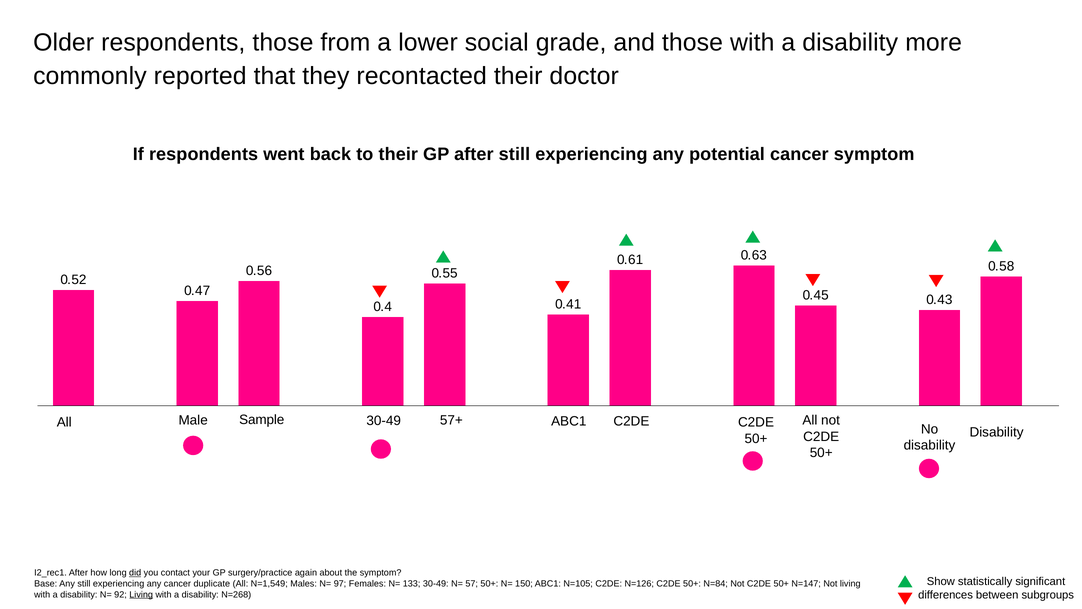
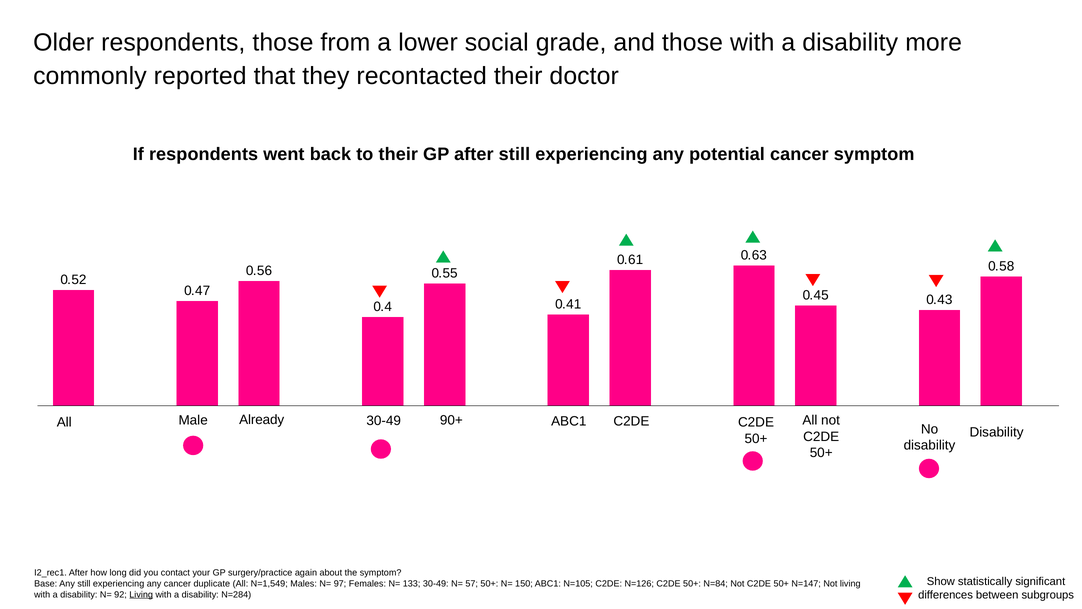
Sample: Sample -> Already (262, 419)
57+: 57+ -> 90+ (451, 420)
did underline: present -> none (135, 573)
N=268: N=268 -> N=284 (236, 594)
